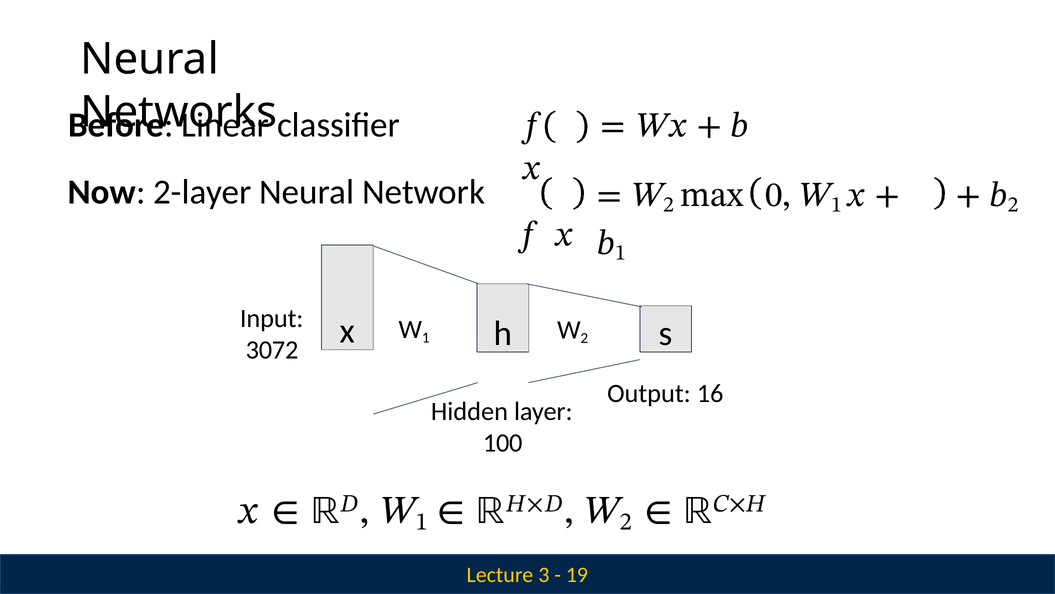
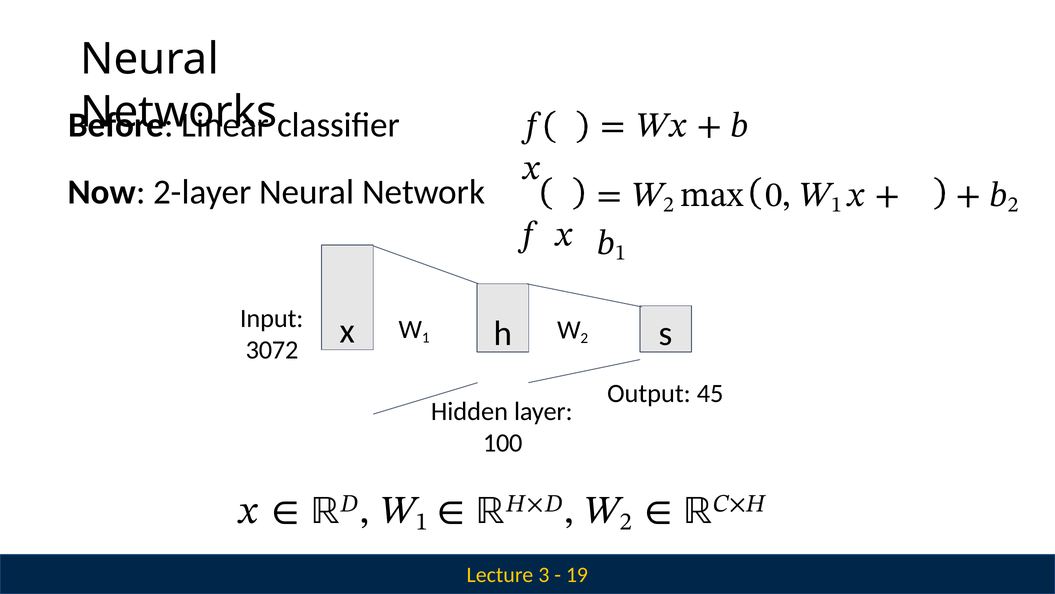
16: 16 -> 45 (710, 393)
